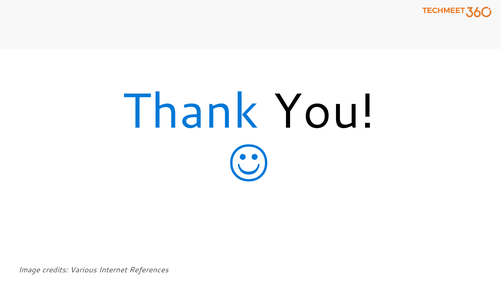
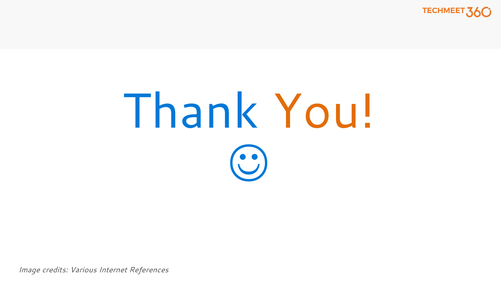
You colour: black -> orange (324, 112)
